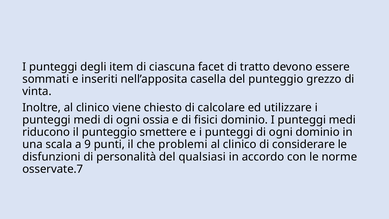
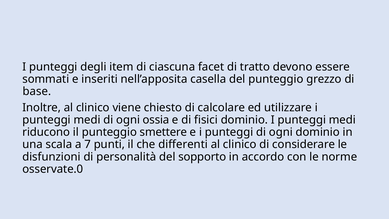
vinta: vinta -> base (37, 91)
9: 9 -> 7 (88, 144)
problemi: problemi -> differenti (183, 144)
qualsiasi: qualsiasi -> sopporto (202, 157)
osservate.7: osservate.7 -> osservate.0 (53, 169)
